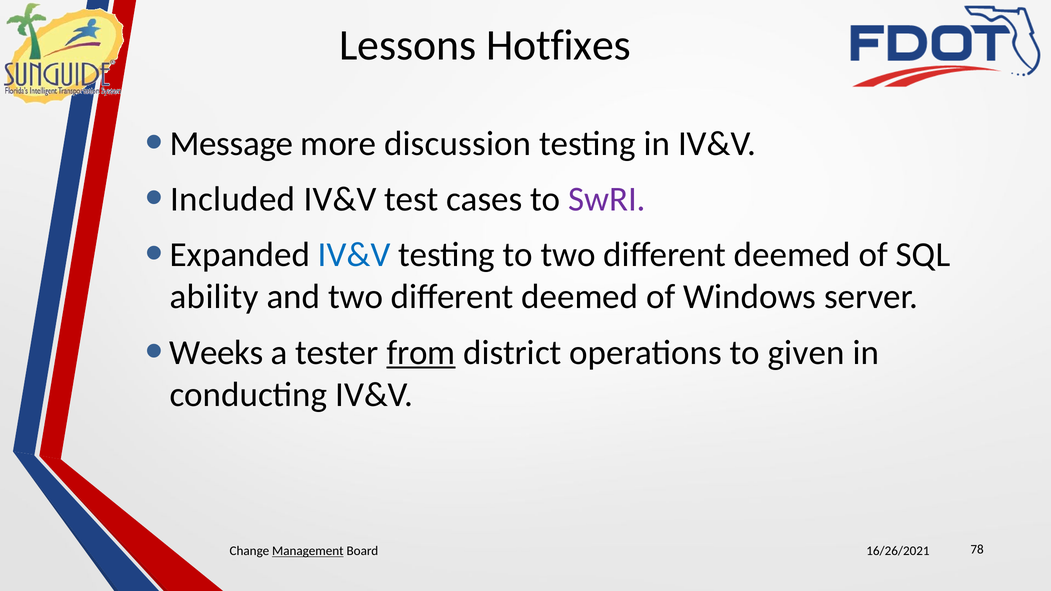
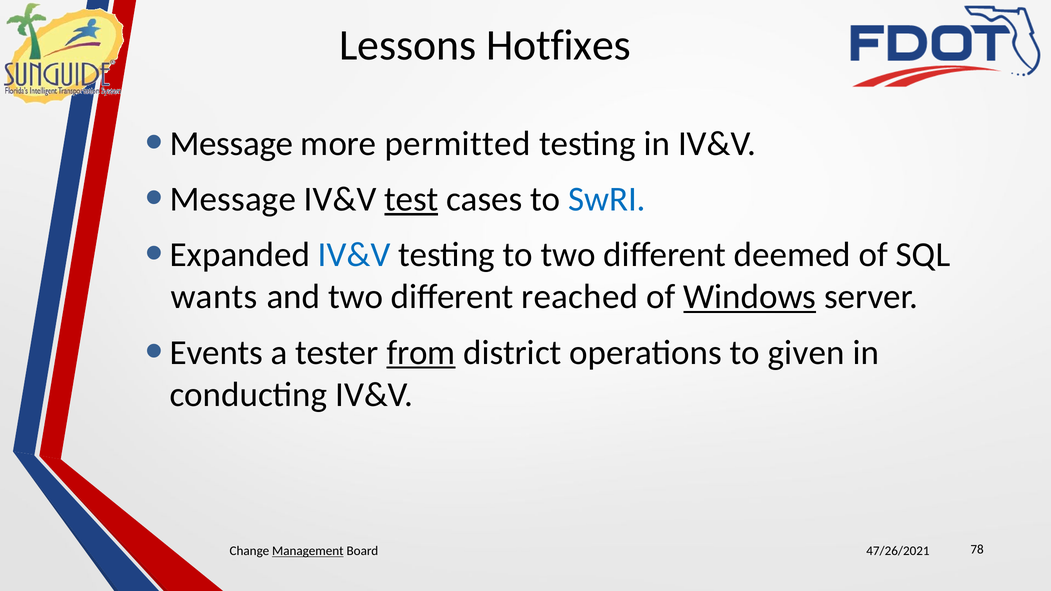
discussion: discussion -> permitted (458, 144)
Included: Included -> Message (233, 199)
test underline: none -> present (411, 199)
SwRI colour: purple -> blue (607, 199)
ability: ability -> wants (214, 297)
and two different deemed: deemed -> reached (580, 297)
Windows underline: none -> present (750, 297)
Weeks: Weeks -> Events (216, 353)
16/26/2021: 16/26/2021 -> 47/26/2021 (898, 551)
